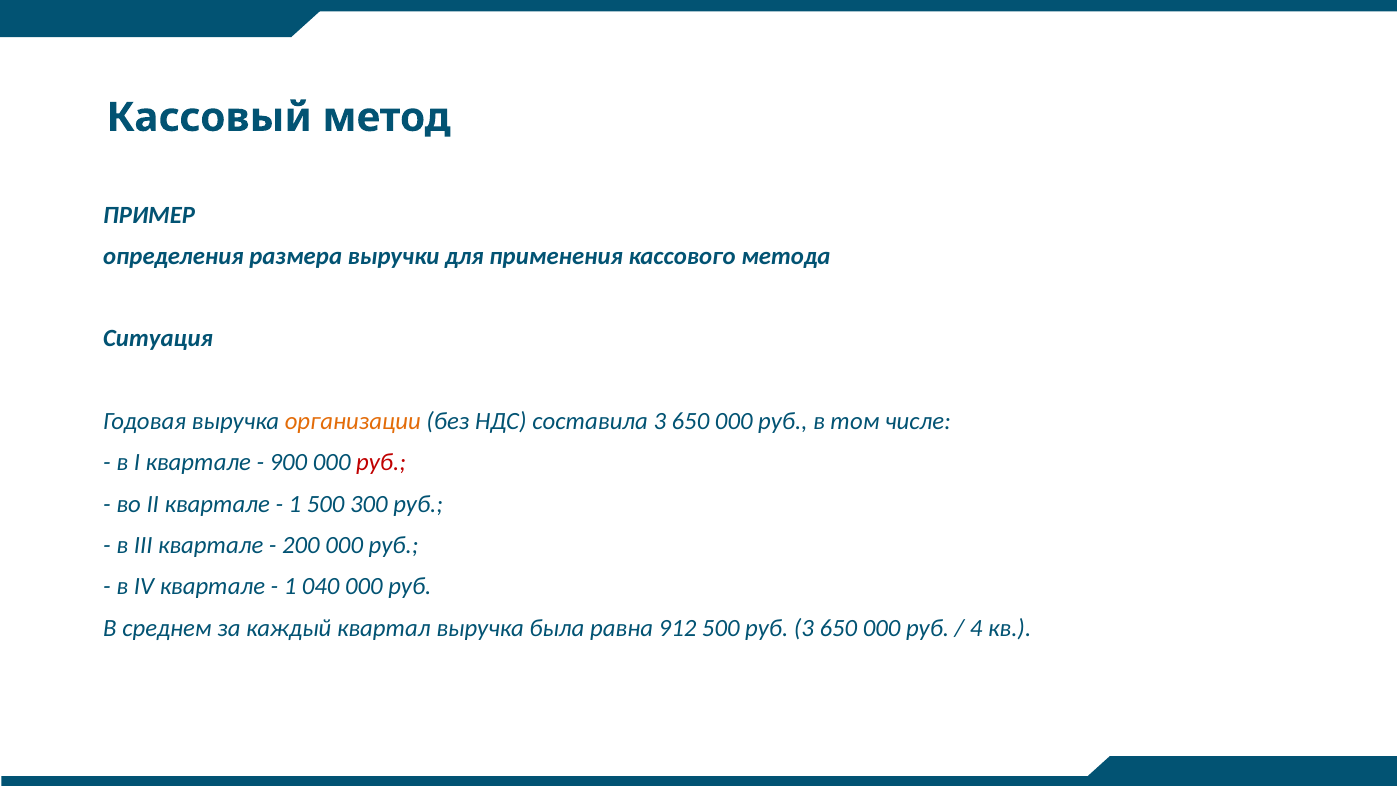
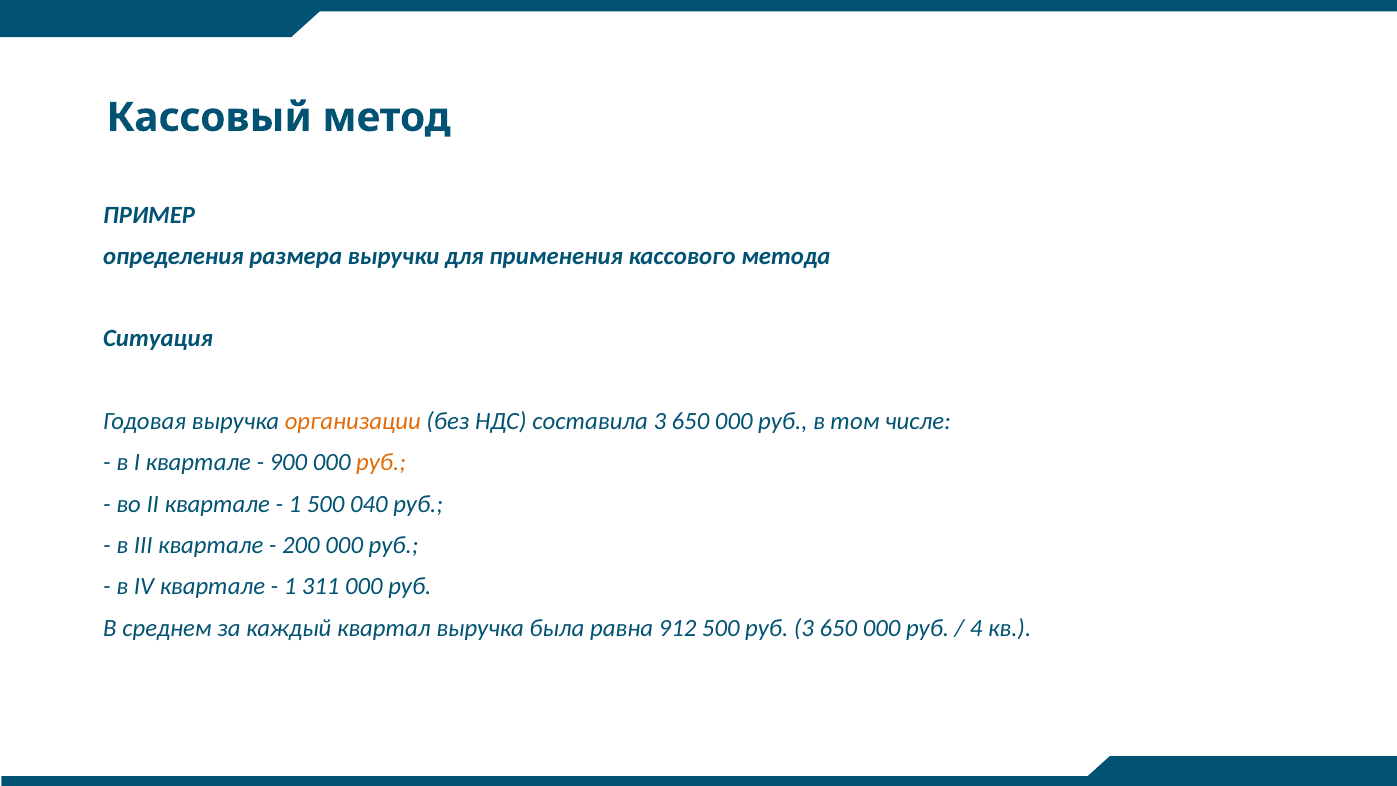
руб colour: red -> orange (381, 463)
300: 300 -> 040 (369, 504)
040: 040 -> 311 (321, 586)
